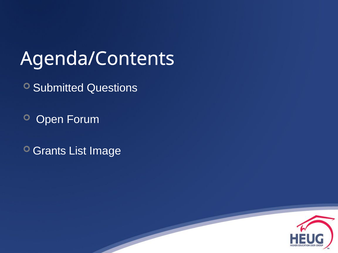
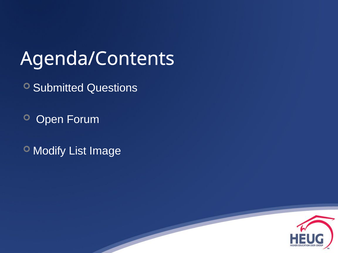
Grants: Grants -> Modify (49, 151)
